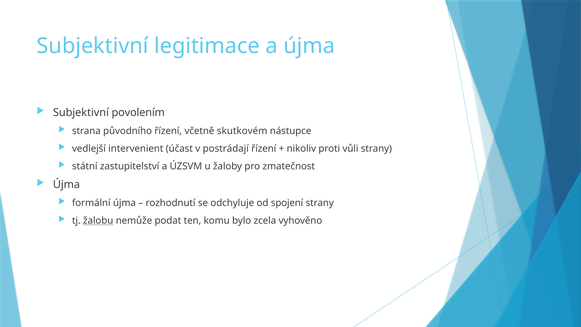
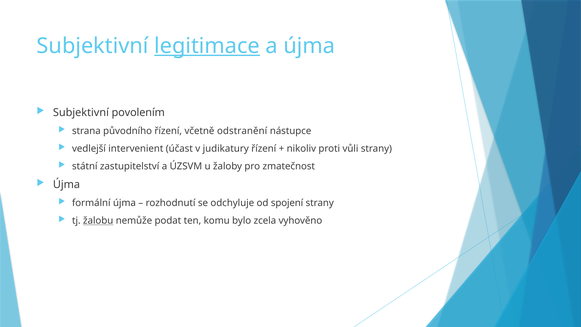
legitimace underline: none -> present (207, 46)
skutkovém: skutkovém -> odstranění (242, 131)
postrádají: postrádají -> judikatury (226, 148)
